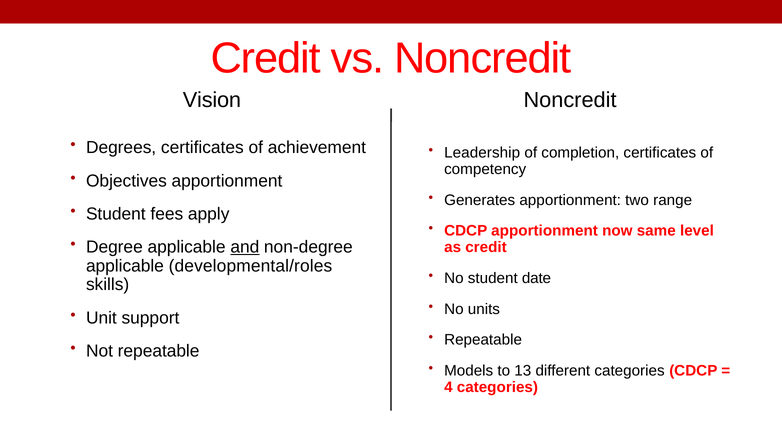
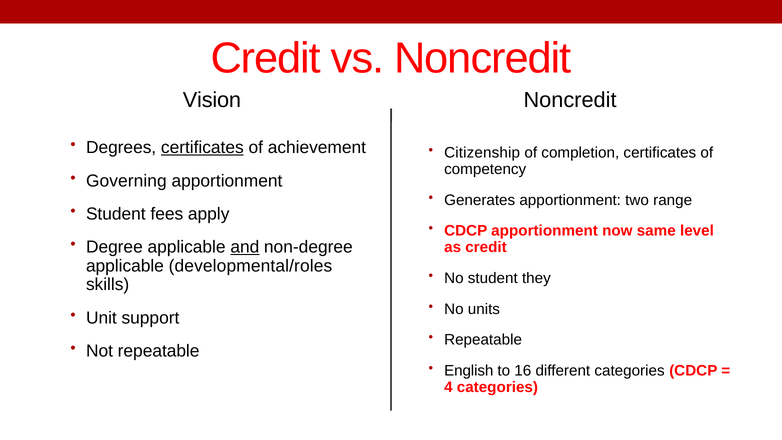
certificates underline: none -> present (202, 148)
Leadership: Leadership -> Citizenship (482, 153)
Objectives: Objectives -> Governing (126, 181)
date: date -> they (536, 278)
Models: Models -> English (469, 371)
13: 13 -> 16 (523, 371)
